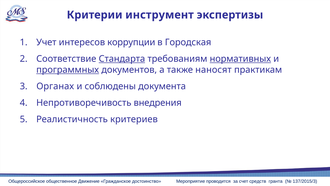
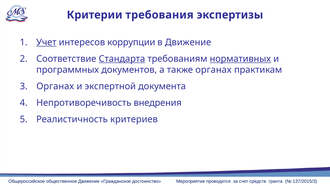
инструмент: инструмент -> требования (159, 15)
Учет underline: none -> present (46, 42)
в Городская: Городская -> Движение (188, 42)
программных underline: present -> none (68, 70)
также наносят: наносят -> органах (213, 70)
соблюдены: соблюдены -> экспертной (110, 86)
